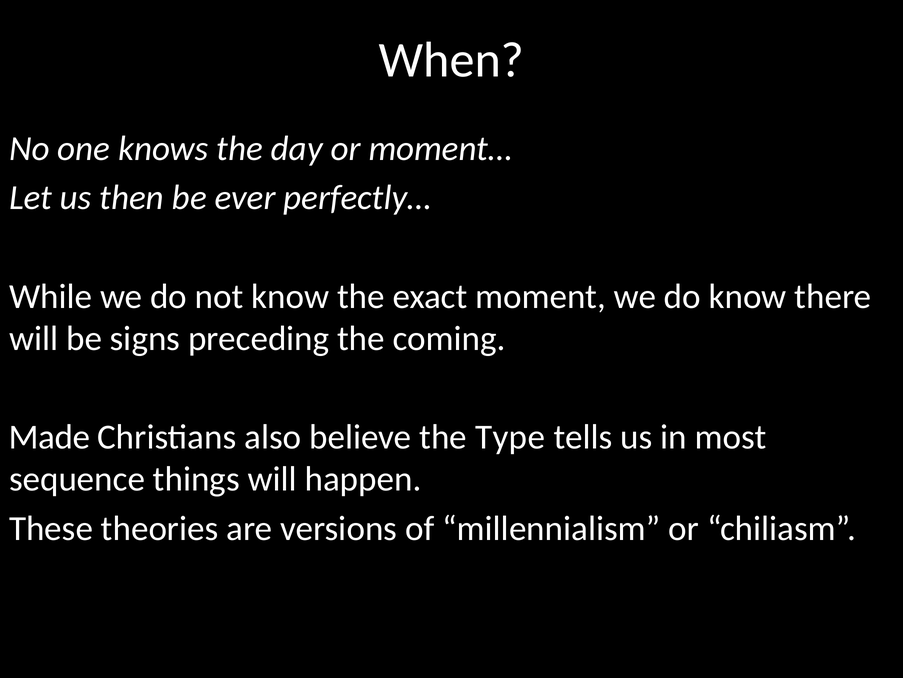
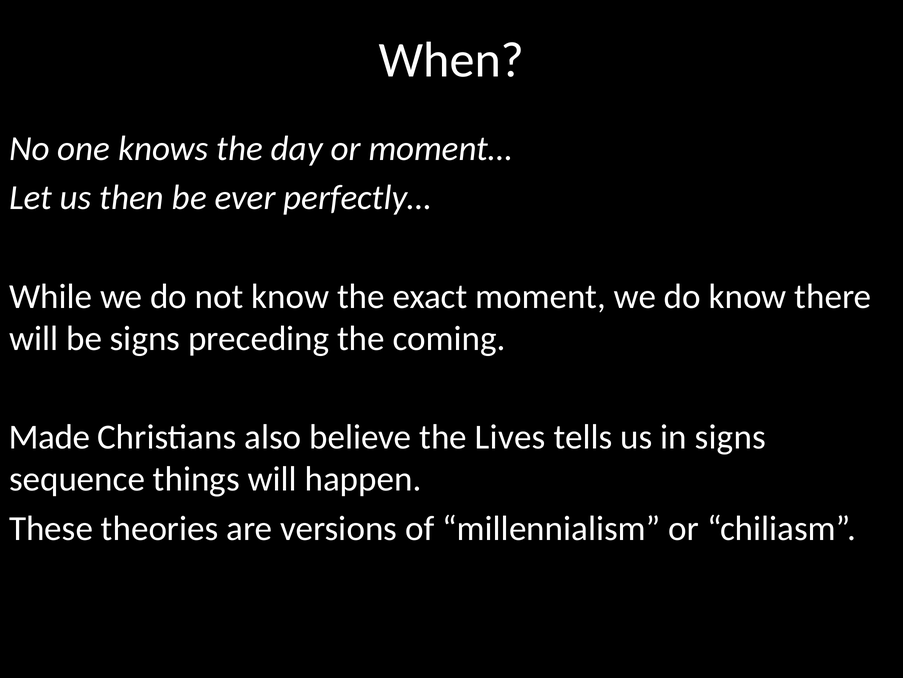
Type: Type -> Lives (510, 437)
in most: most -> signs (730, 437)
